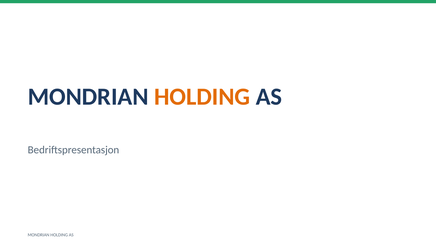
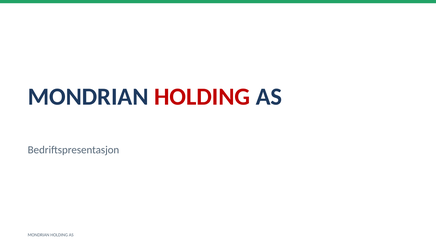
HOLDING colour: orange -> red (202, 97)
